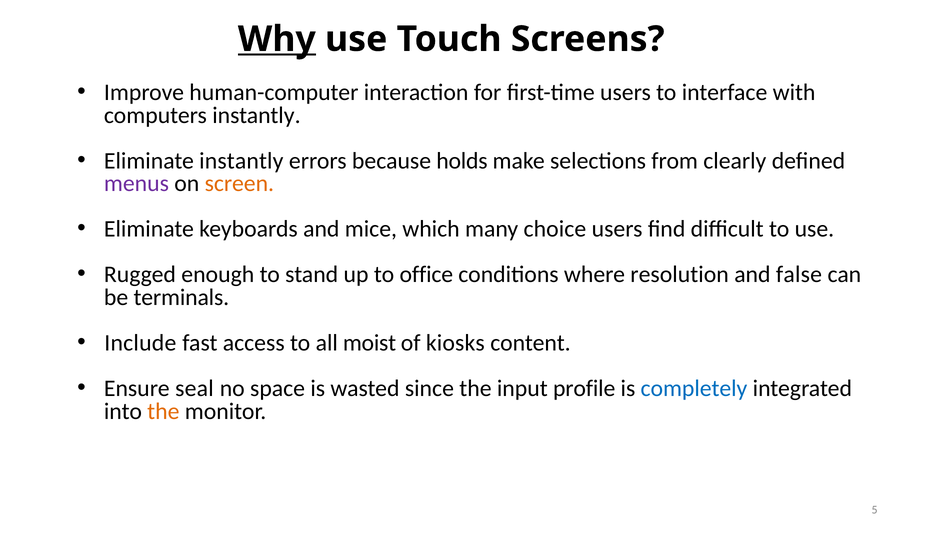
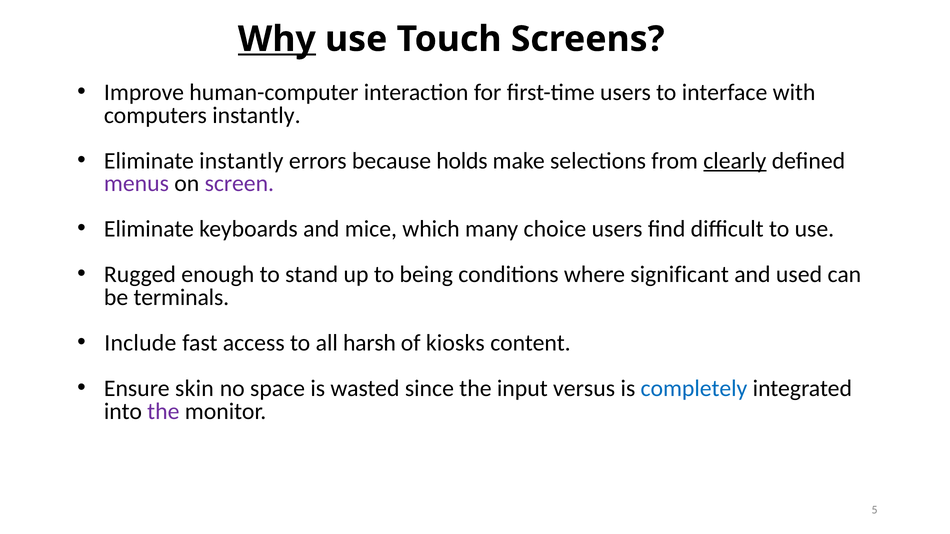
clearly underline: none -> present (735, 161)
screen colour: orange -> purple (239, 184)
office: office -> being (426, 275)
resolution: resolution -> significant (680, 275)
false: false -> used (799, 275)
moist: moist -> harsh (369, 343)
seal: seal -> skin (194, 389)
profile: profile -> versus (584, 389)
the colour: orange -> purple (163, 412)
